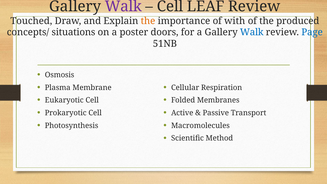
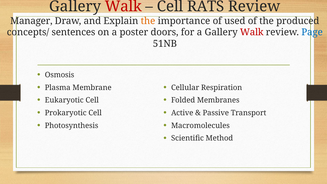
Walk colour: purple -> red (123, 7)
LEAF: LEAF -> RATS (206, 7)
Touched: Touched -> Manager (31, 21)
with: with -> used (235, 21)
situations: situations -> sentences (73, 32)
Walk colour: blue -> red (252, 32)
